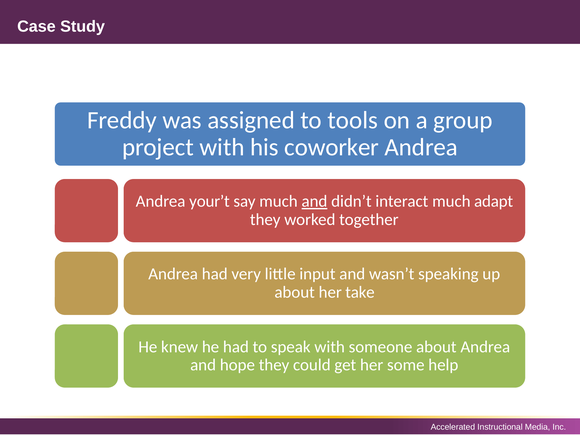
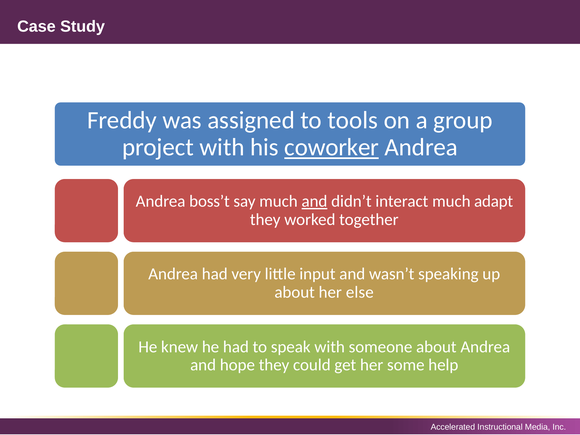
coworker underline: none -> present (332, 147)
your’t: your’t -> boss’t (209, 201)
take: take -> else (360, 292)
